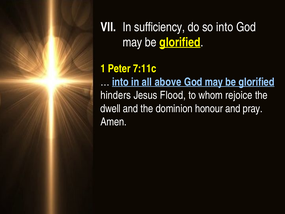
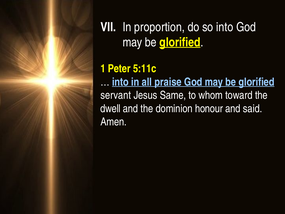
sufficiency: sufficiency -> proportion (160, 27)
7:11c: 7:11c -> 5:11c (145, 69)
above: above -> praise (168, 82)
hinders: hinders -> servant (116, 95)
Flood: Flood -> Same (173, 95)
rejoice: rejoice -> toward (239, 95)
pray: pray -> said (253, 108)
